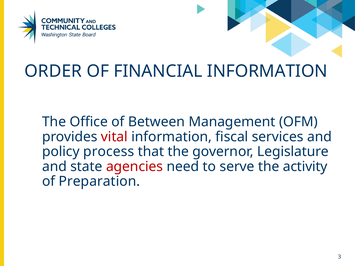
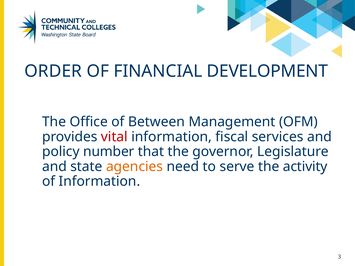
FINANCIAL INFORMATION: INFORMATION -> DEVELOPMENT (267, 71)
process: process -> number (109, 152)
agencies colour: red -> orange (135, 167)
of Preparation: Preparation -> Information (99, 182)
